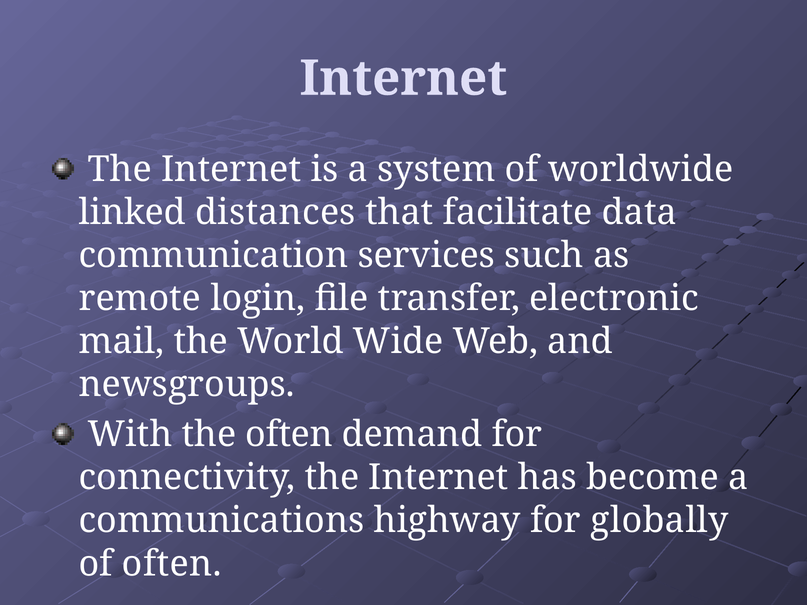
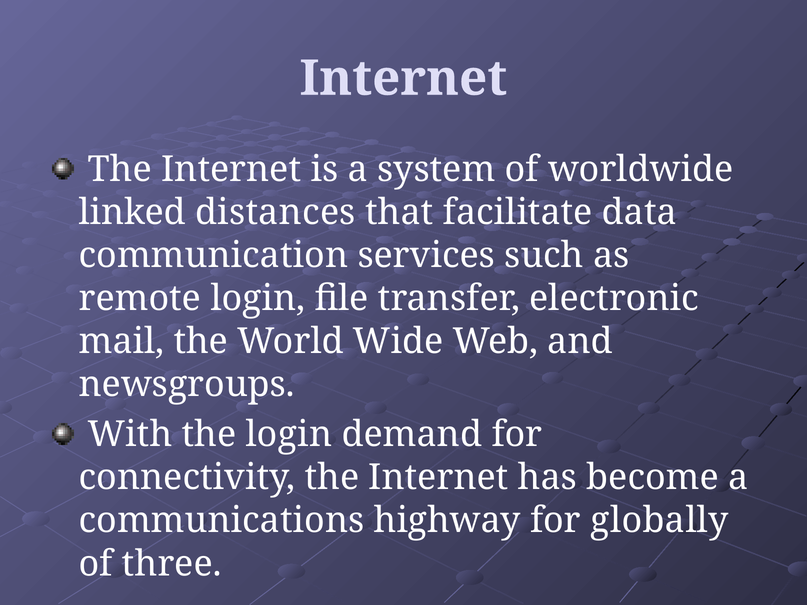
the often: often -> login (289, 435)
of often: often -> three (172, 564)
